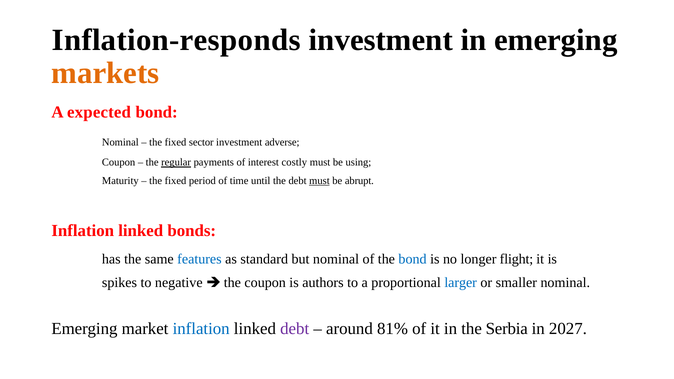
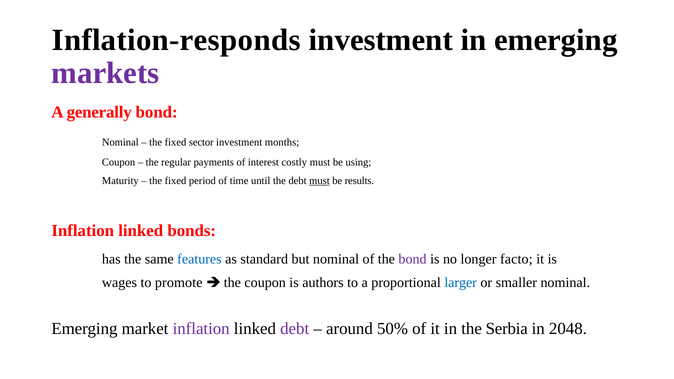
markets colour: orange -> purple (105, 73)
expected: expected -> generally (99, 112)
adverse: adverse -> months (282, 142)
regular underline: present -> none (176, 163)
abrupt: abrupt -> results (359, 181)
bond colour: blue -> purple (413, 259)
flight: flight -> facto (516, 259)
spikes: spikes -> wages (119, 283)
negative: negative -> promote (179, 283)
inflation colour: blue -> purple (201, 329)
81%: 81% -> 50% (392, 329)
2027: 2027 -> 2048 (568, 329)
